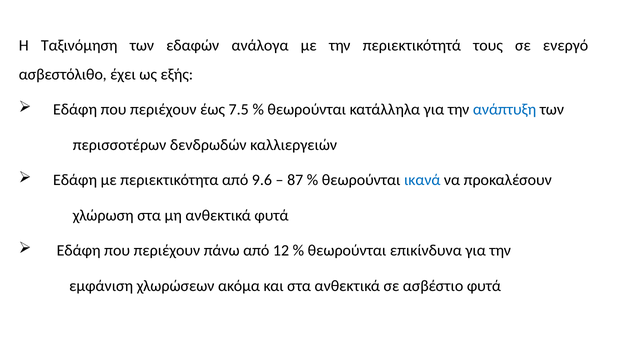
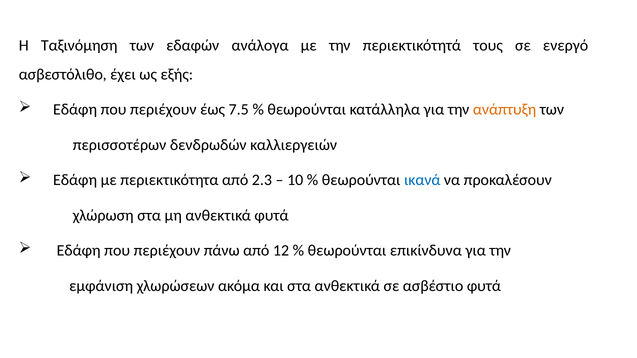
ανάπτυξη colour: blue -> orange (505, 110)
9.6: 9.6 -> 2.3 (262, 180)
87: 87 -> 10 (295, 180)
